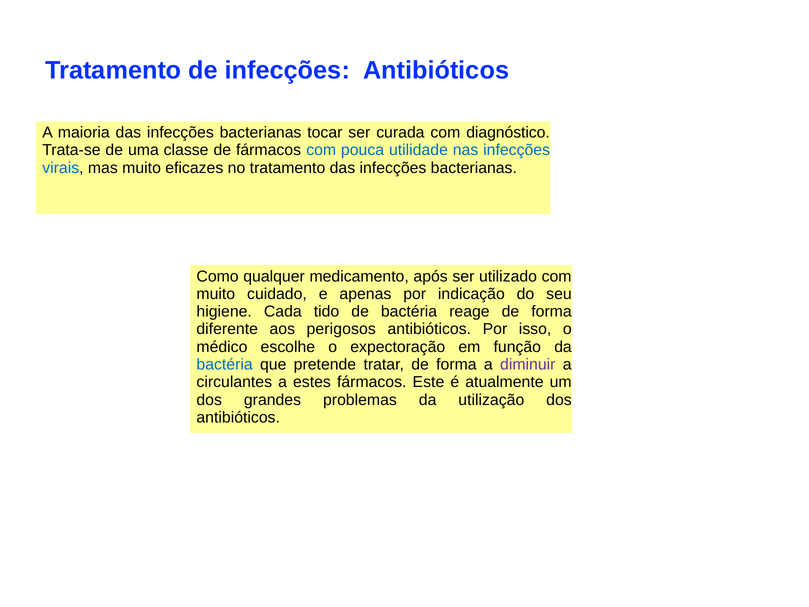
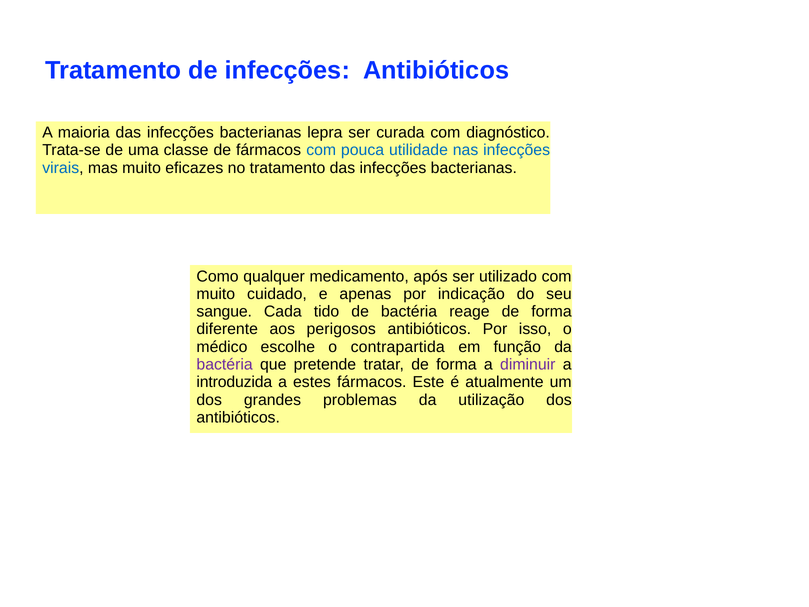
tocar: tocar -> lepra (325, 133)
higiene: higiene -> sangue (224, 311)
expectoração: expectoração -> contrapartida (398, 347)
bactéria colour: blue -> purple (225, 364)
circulantes: circulantes -> introduzida (234, 382)
